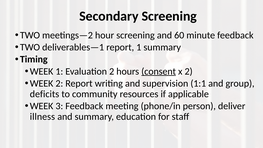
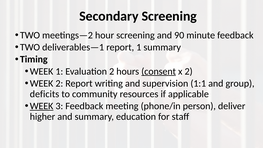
60: 60 -> 90 (179, 35)
WEEK underline: none -> present (42, 106)
illness: illness -> higher (42, 117)
